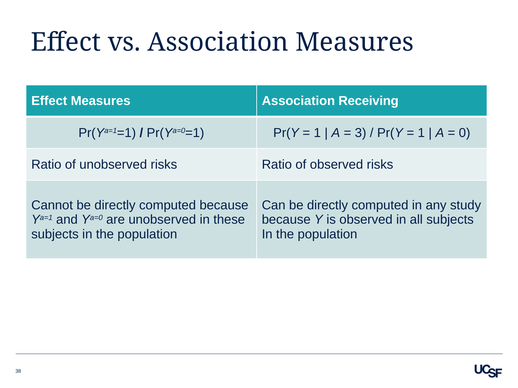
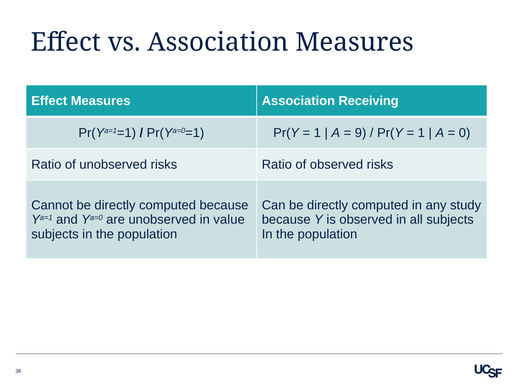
3: 3 -> 9 (361, 133)
these: these -> value (229, 220)
